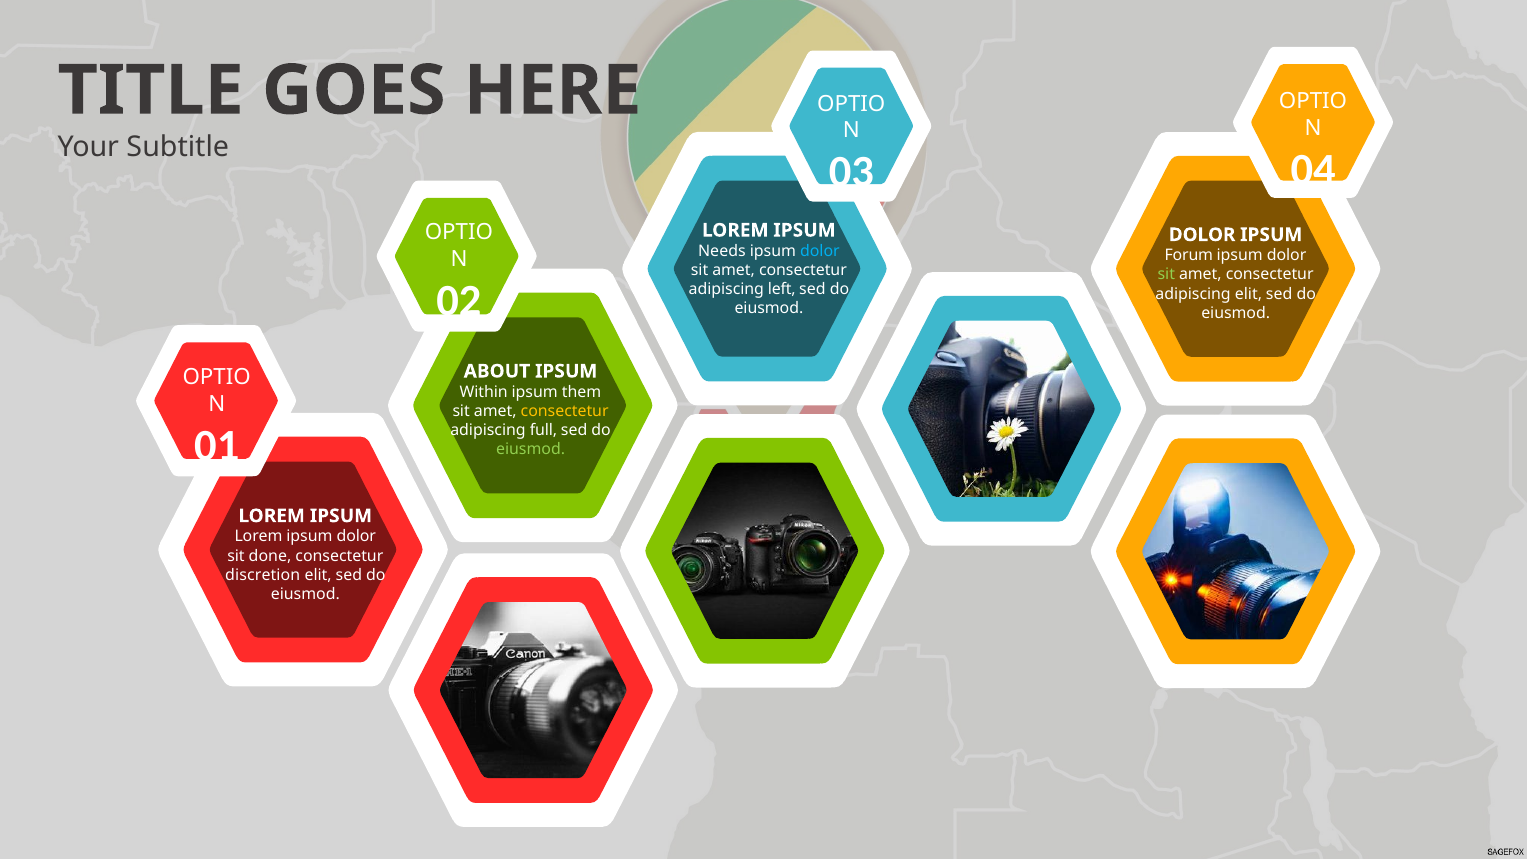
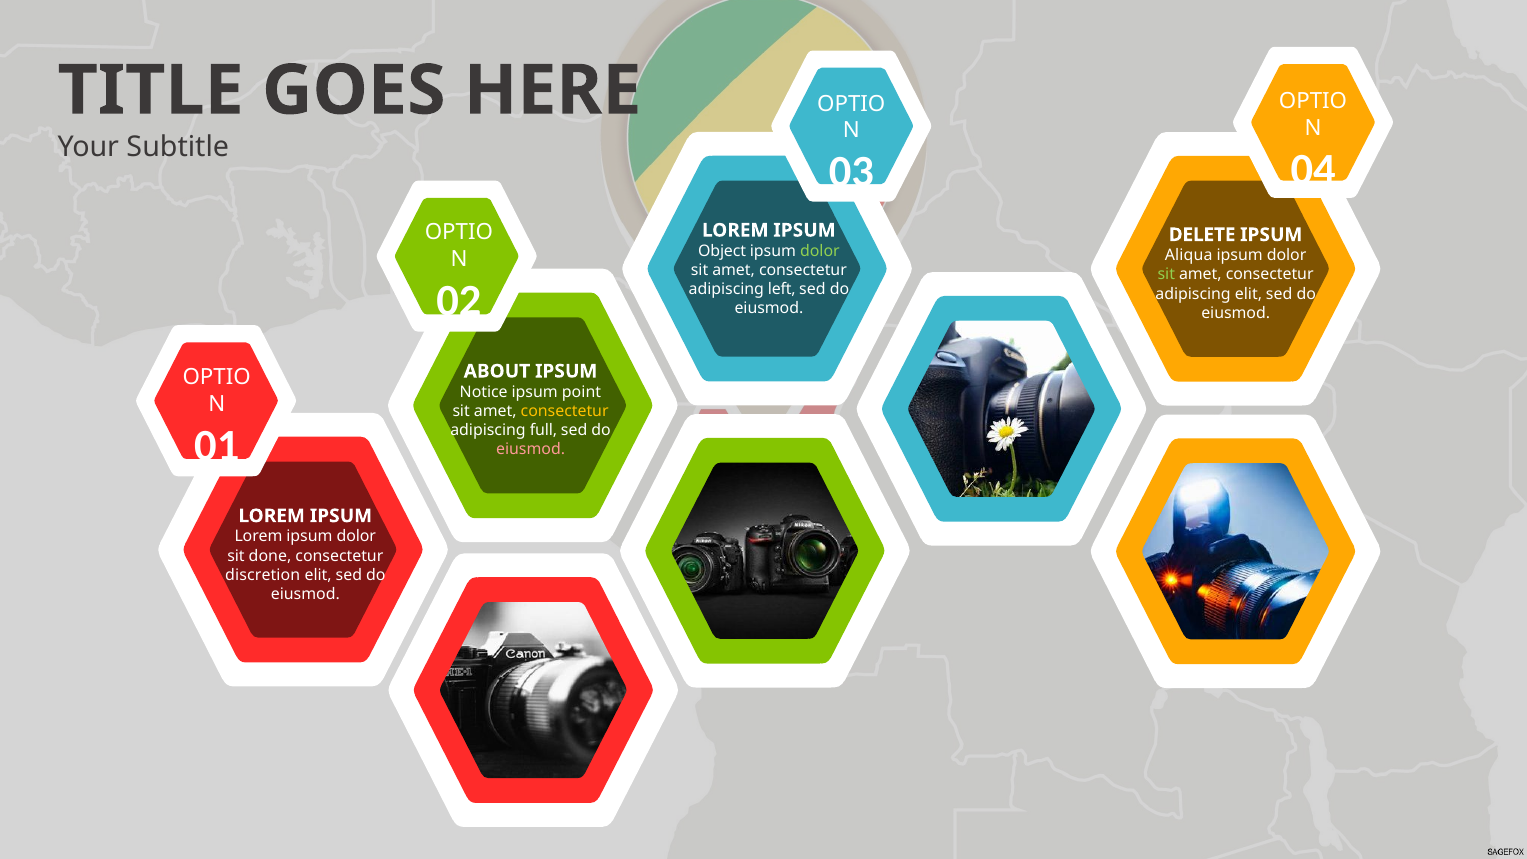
DOLOR: DOLOR -> DELETE (1202, 235)
Needs: Needs -> Object (722, 251)
dolor colour: light blue -> light green (820, 251)
Forum: Forum -> Aliqua (1189, 256)
Within: Within -> Notice (484, 392)
them: them -> point (582, 392)
eiusmod colour: light green -> pink (531, 449)
